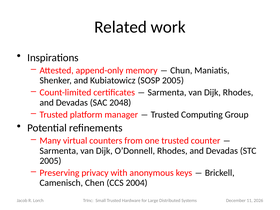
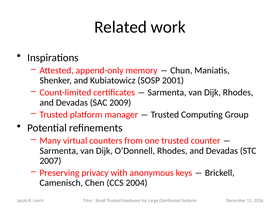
SOSP 2005: 2005 -> 2001 (173, 80)
2048: 2048 -> 2009 (120, 103)
2005: 2005 -> 2007 (50, 161)
